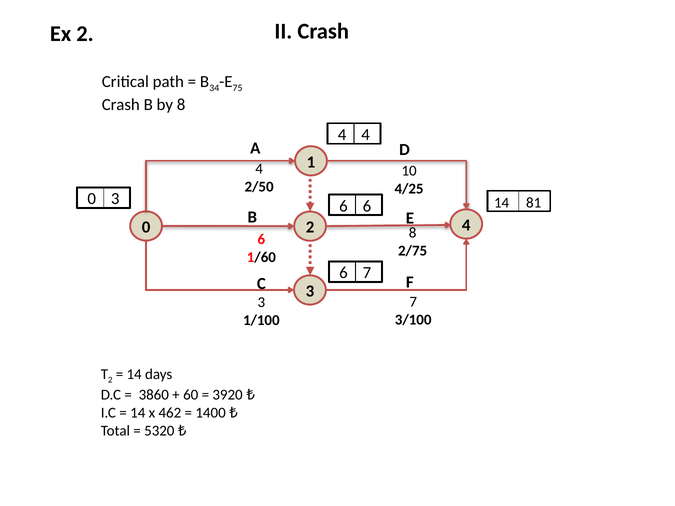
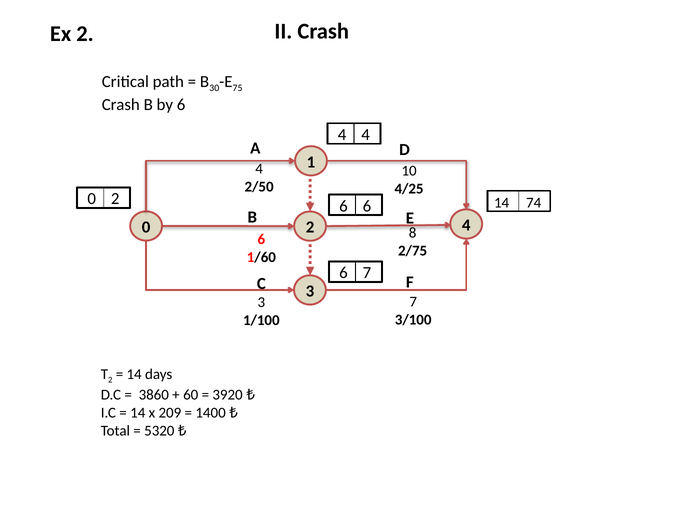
34: 34 -> 30 (214, 88)
by 8: 8 -> 6 (181, 105)
0 3: 3 -> 2 (115, 199)
81: 81 -> 74 (534, 203)
462: 462 -> 209 (170, 413)
